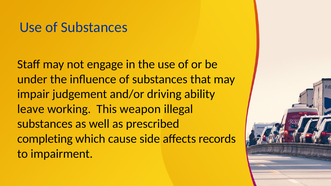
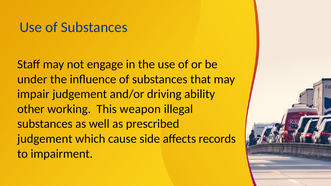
leave: leave -> other (31, 109)
completing: completing -> judgement (45, 139)
